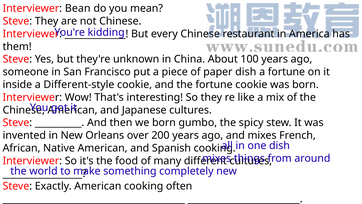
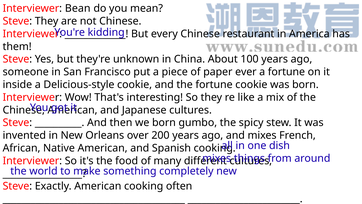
paper dish: dish -> ever (246, 72)
Different-style: Different-style -> Delicious-style (79, 84)
